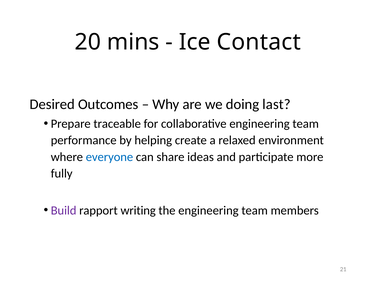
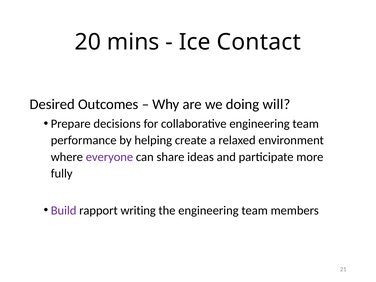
last: last -> will (277, 104)
traceable: traceable -> decisions (117, 124)
everyone colour: blue -> purple (109, 157)
